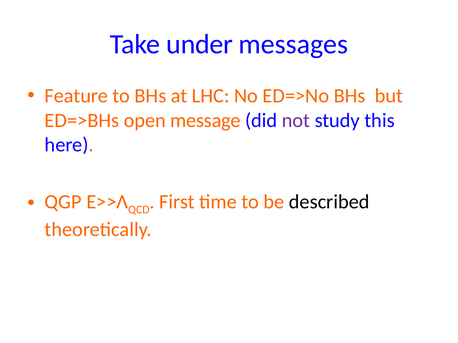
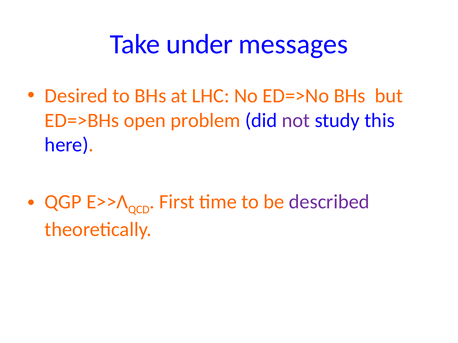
Feature: Feature -> Desired (76, 96)
message: message -> problem (205, 121)
described colour: black -> purple (329, 202)
